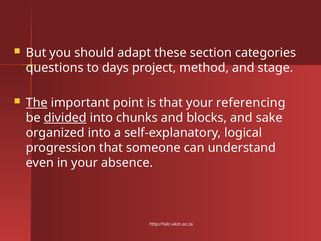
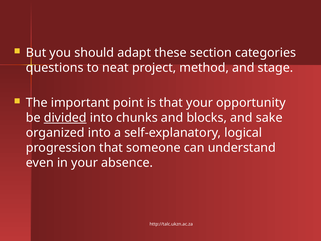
days: days -> neat (115, 68)
The underline: present -> none (37, 103)
referencing: referencing -> opportunity (251, 103)
